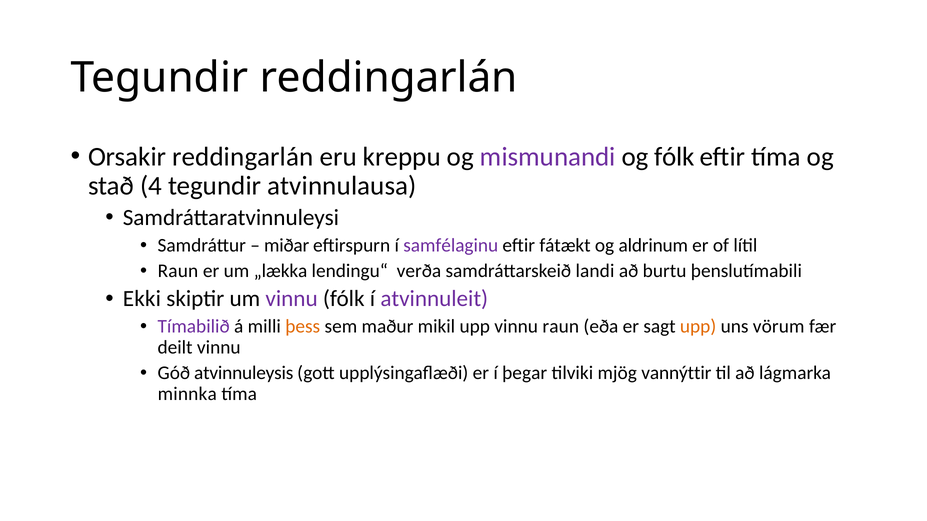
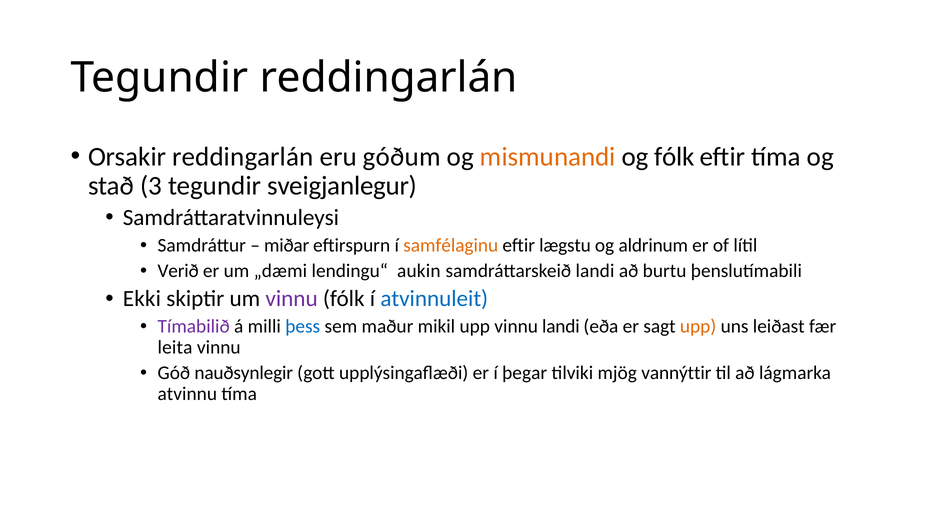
kreppu: kreppu -> góðum (402, 157)
mismunandi colour: purple -> orange (548, 157)
4: 4 -> 3 (151, 186)
atvinnulausa: atvinnulausa -> sveigjanlegur (342, 186)
samfélaginu colour: purple -> orange (451, 246)
fátækt: fátækt -> lægstu (565, 246)
Raun: Raun -> Verið (178, 271)
„lækka: „lækka -> „dæmi (280, 271)
verða: verða -> aukin (419, 271)
atvinnuleit colour: purple -> blue (434, 299)
þess colour: orange -> blue (303, 327)
vinnu raun: raun -> landi (561, 327)
vörum: vörum -> leiðast (779, 327)
deilt: deilt -> leita (175, 348)
atvinnuleysis: atvinnuleysis -> nauðsynlegir (244, 373)
minnka: minnka -> atvinnu (187, 394)
